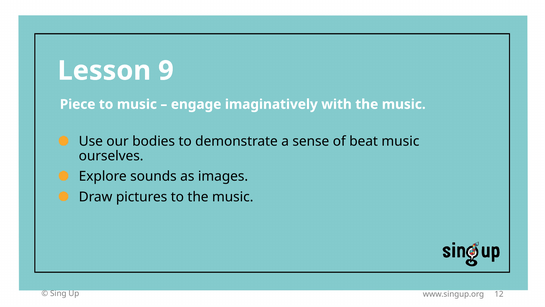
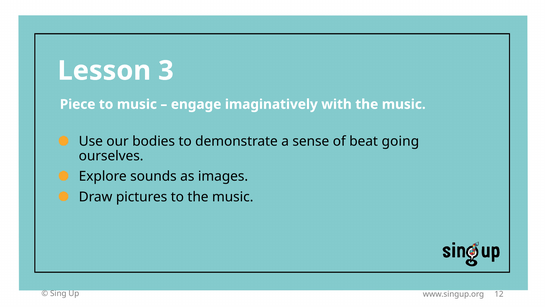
9: 9 -> 3 (166, 71)
beat music: music -> going (400, 141)
